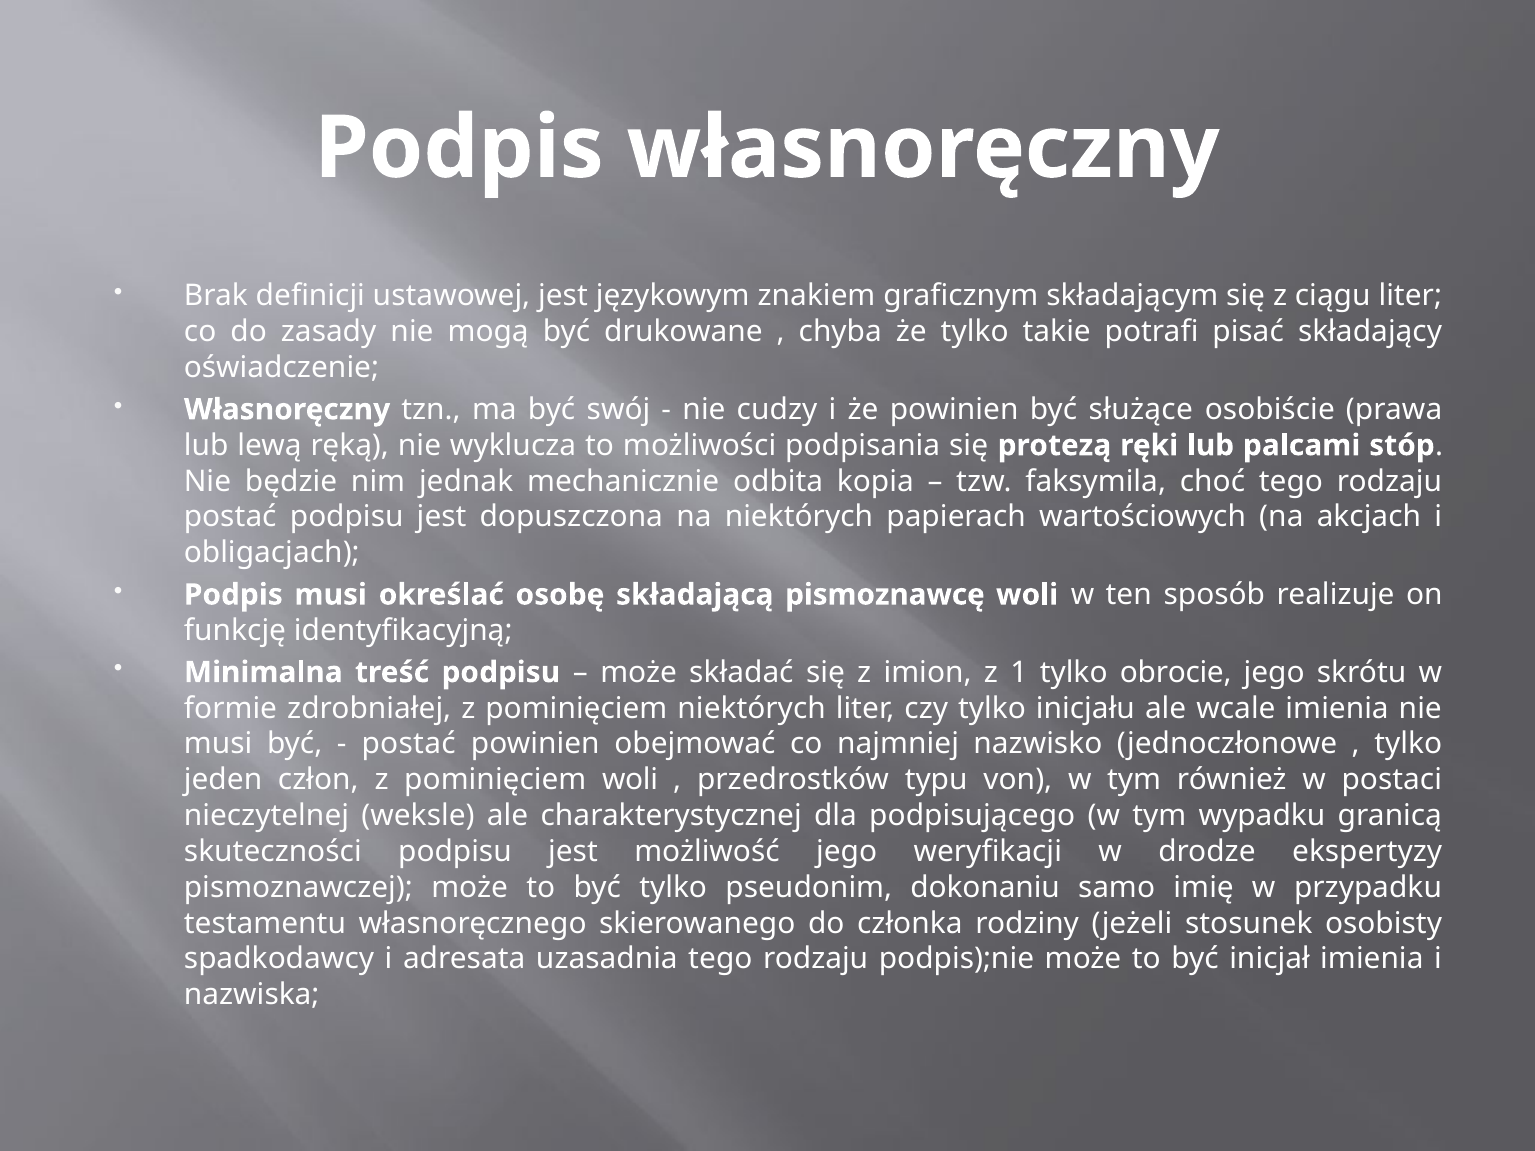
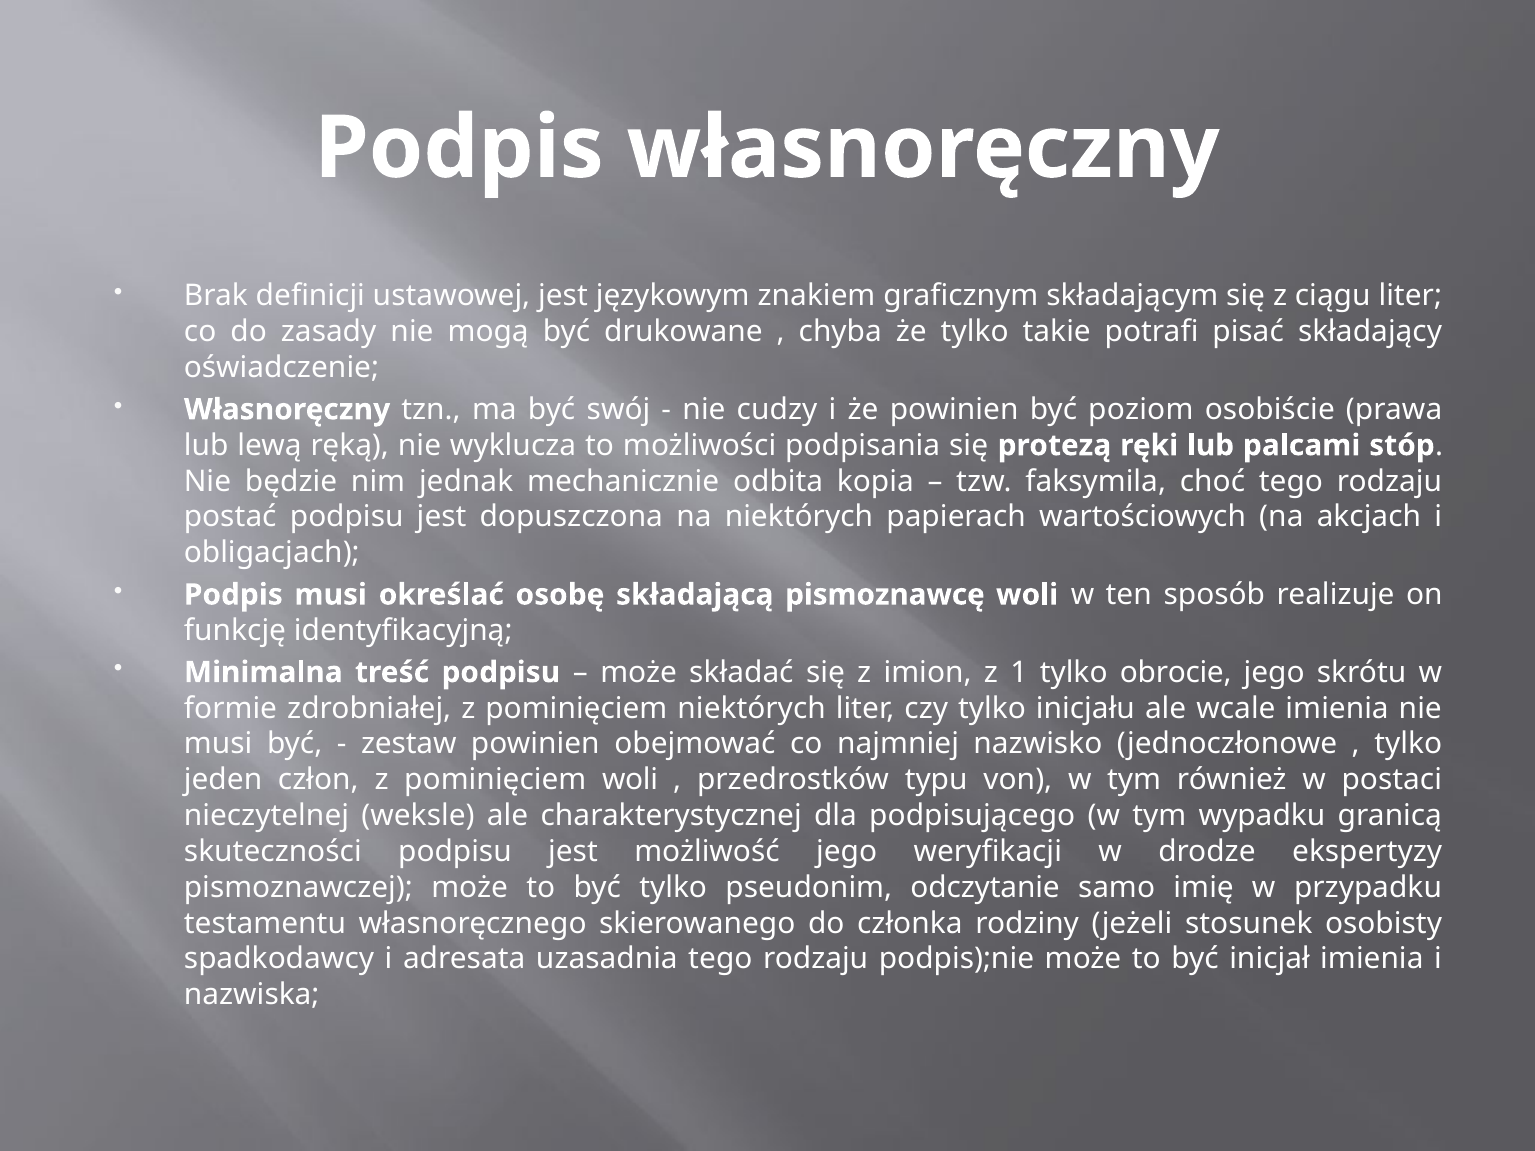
służące: służące -> poziom (1141, 410)
postać: postać -> zestaw (409, 744)
dokonaniu: dokonaniu -> odczytanie (985, 888)
